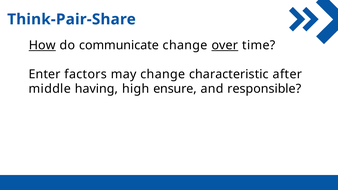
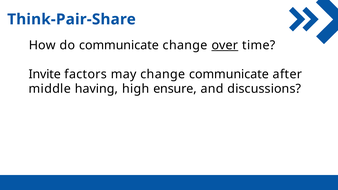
How underline: present -> none (42, 45)
Enter: Enter -> Invite (45, 74)
change characteristic: characteristic -> communicate (229, 74)
responsible: responsible -> discussions (264, 89)
